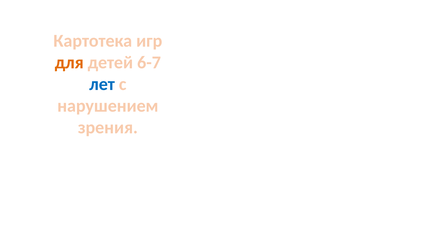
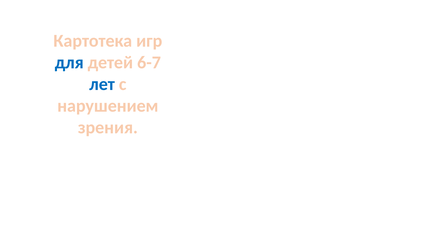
для colour: orange -> blue (69, 63)
